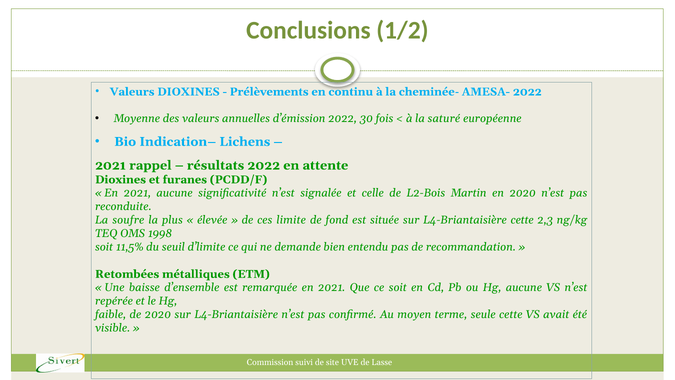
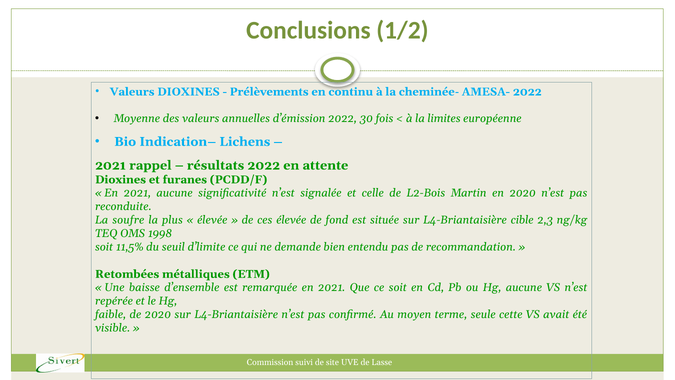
saturé: saturé -> limites (444, 119)
ces limite: limite -> élevée (291, 220)
L4-Briantaisière cette: cette -> cible (522, 220)
